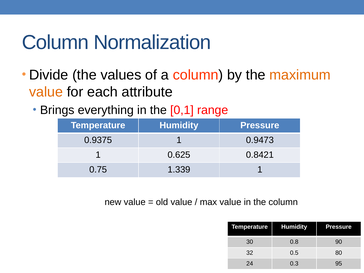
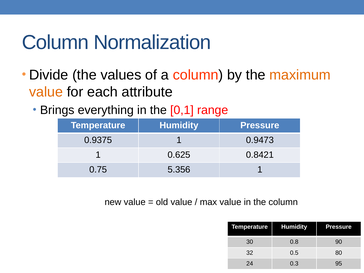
1.339: 1.339 -> 5.356 (179, 170)
